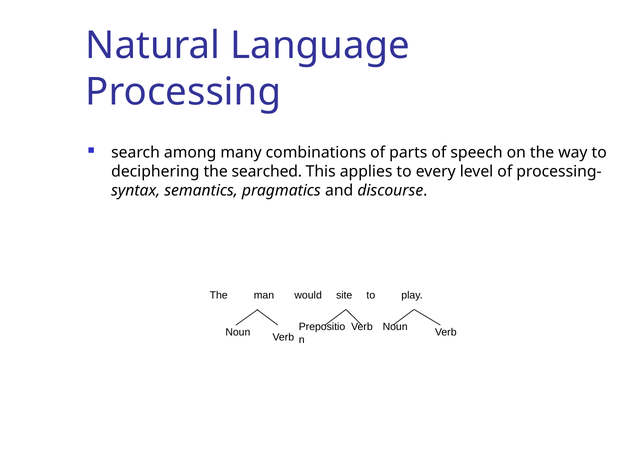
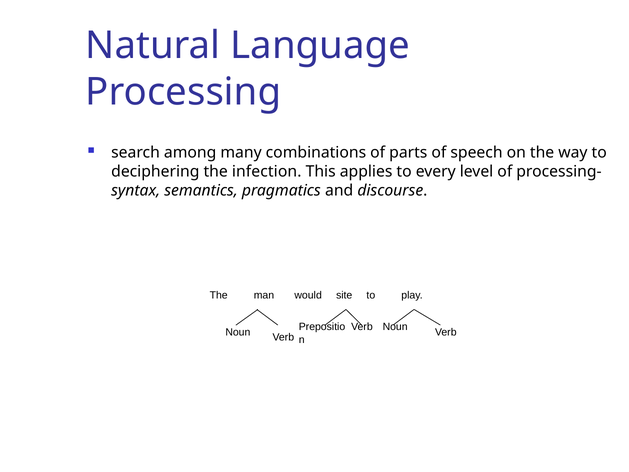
searched: searched -> infection (267, 171)
